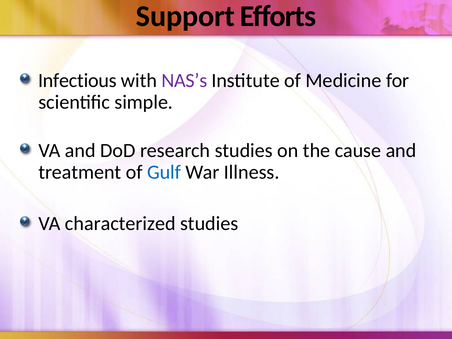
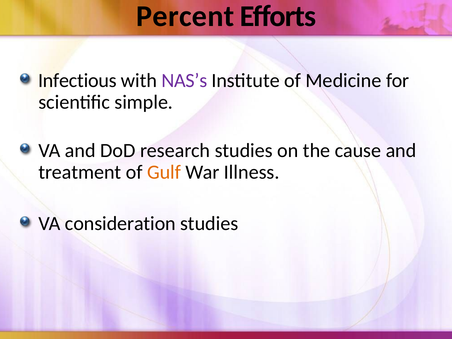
Support: Support -> Percent (185, 16)
Gulf colour: blue -> orange (164, 172)
characterized: characterized -> consideration (120, 224)
